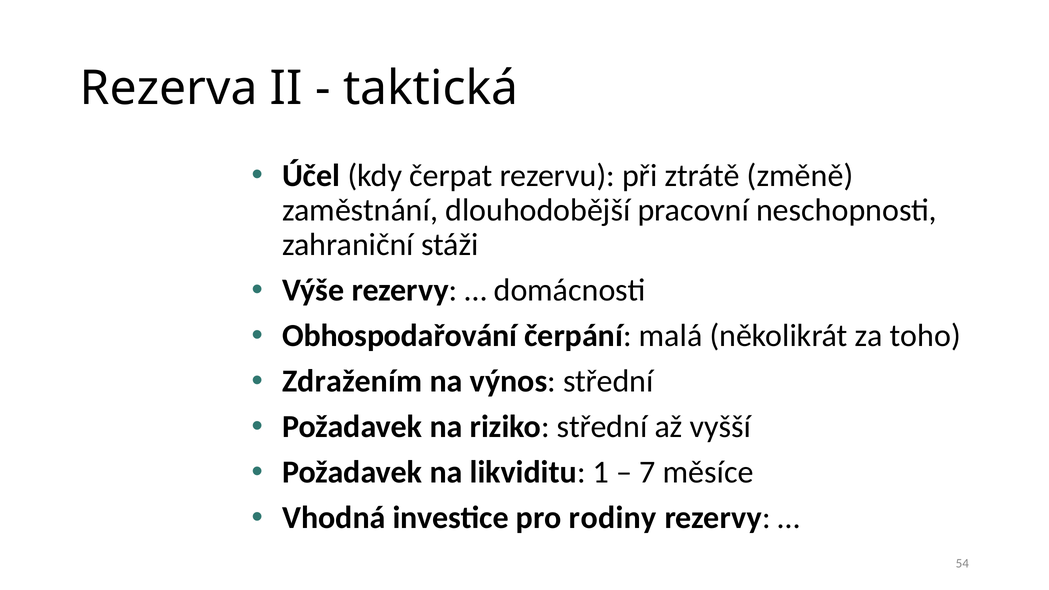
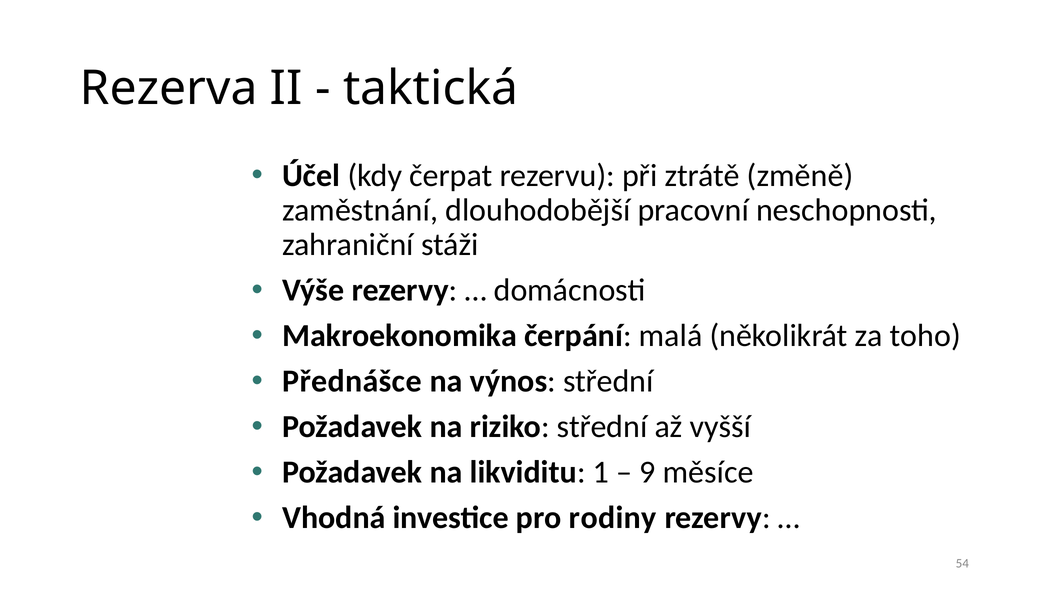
Obhospodařování: Obhospodařování -> Makroekonomika (399, 336)
Zdražením: Zdražením -> Přednášce (352, 381)
7: 7 -> 9 (647, 472)
